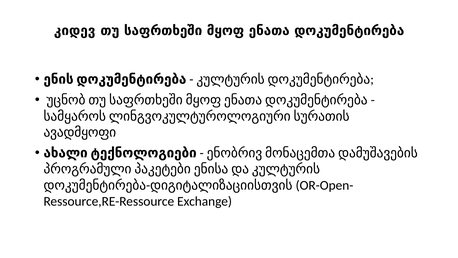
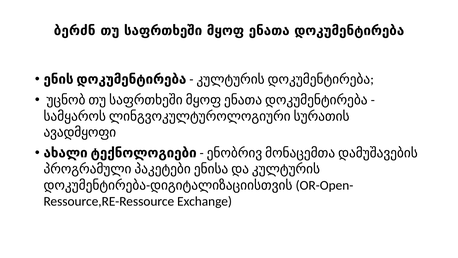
კიდევ: კიდევ -> ბერძნ (75, 31)
